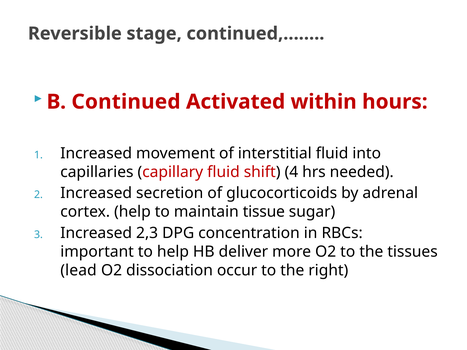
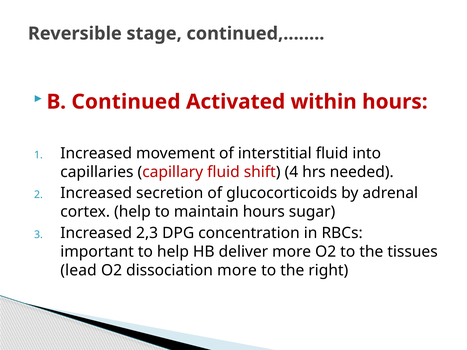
maintain tissue: tissue -> hours (264, 212)
dissociation occur: occur -> more (237, 271)
